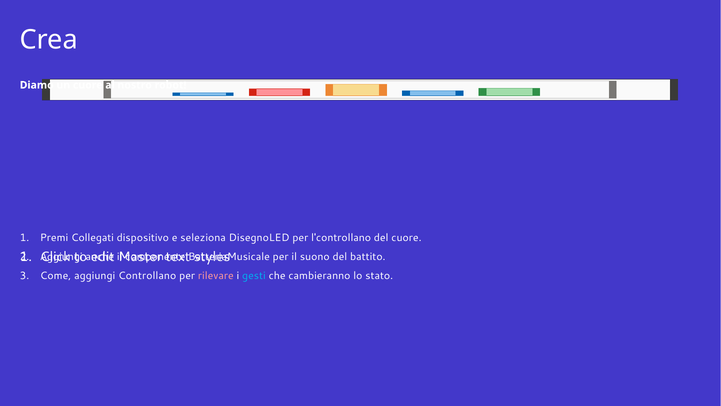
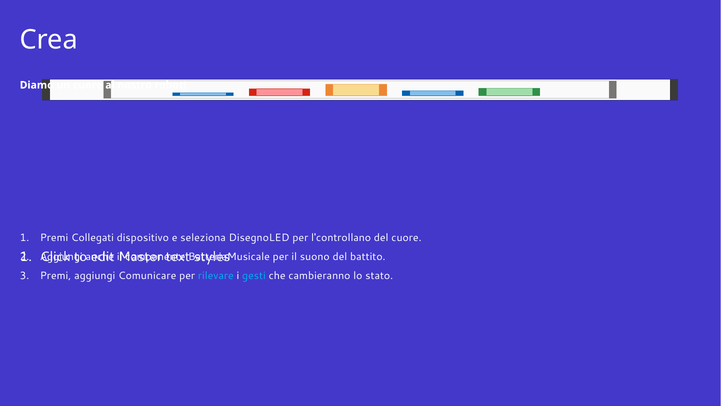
Come: Come -> Premi (56, 275)
Controllano: Controllano -> Comunicare (147, 275)
rilevare colour: pink -> light blue (216, 275)
